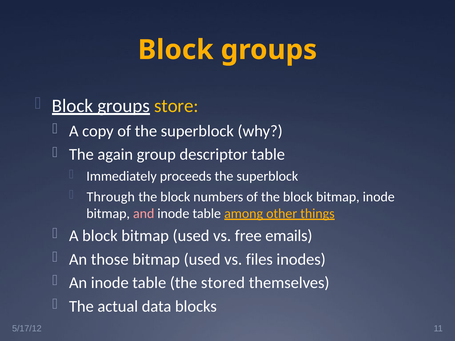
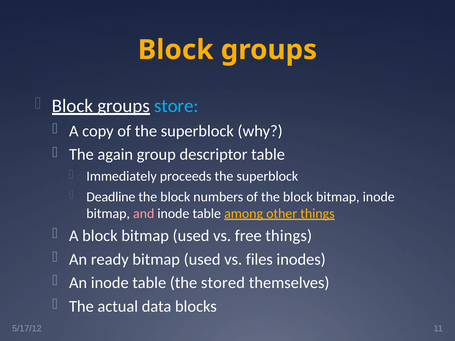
store colour: yellow -> light blue (176, 106)
Through: Through -> Deadline (111, 197)
free emails: emails -> things (289, 236)
those: those -> ready (110, 260)
